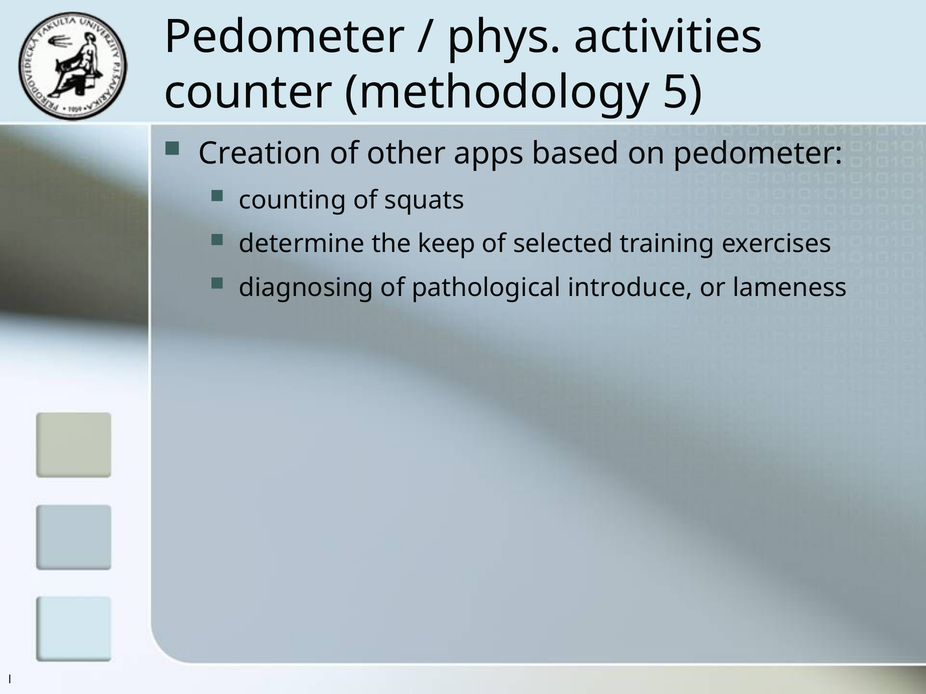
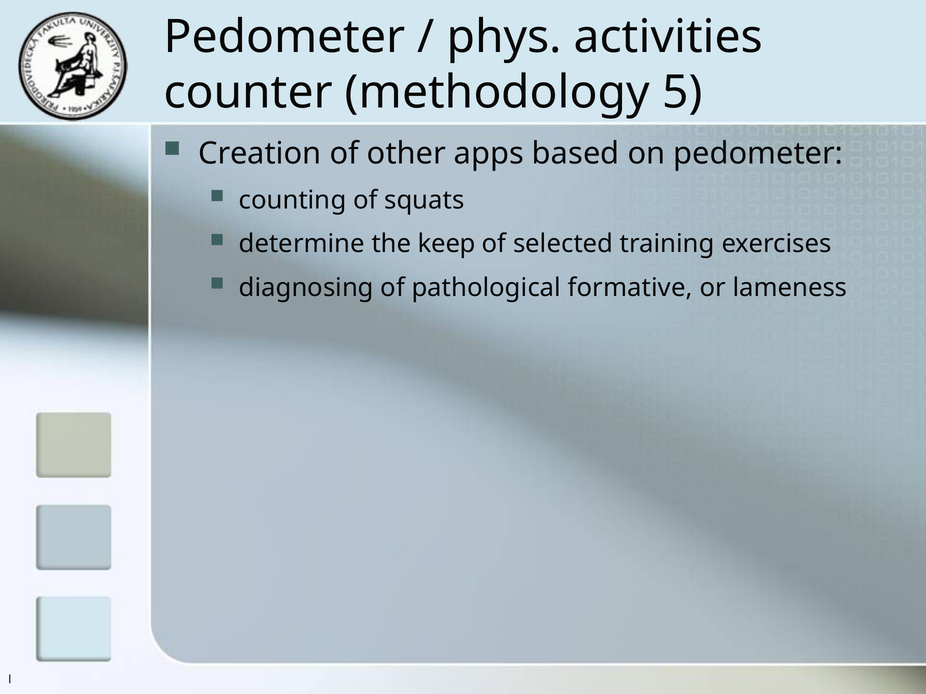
introduce: introduce -> formative (630, 288)
